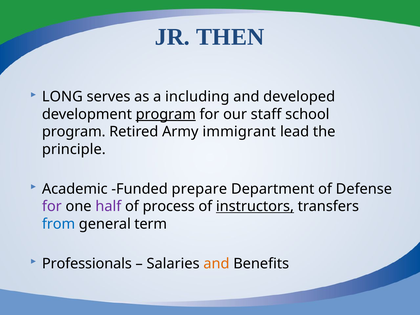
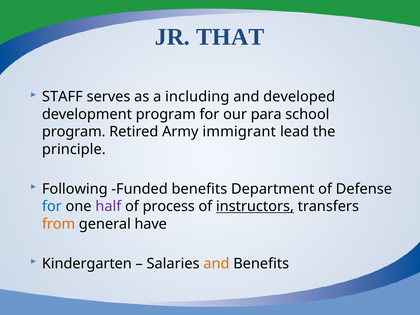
THEN: THEN -> THAT (230, 37)
LONG: LONG -> STAFF (62, 97)
program underline: present -> none (166, 114)
staff: staff -> para (266, 114)
Academic: Academic -> Following (75, 189)
Funded prepare: prepare -> benefits (199, 189)
for colour: purple -> blue (52, 206)
from colour: blue -> orange (59, 224)
term: term -> have (151, 224)
Professionals: Professionals -> Kindergarten (87, 264)
